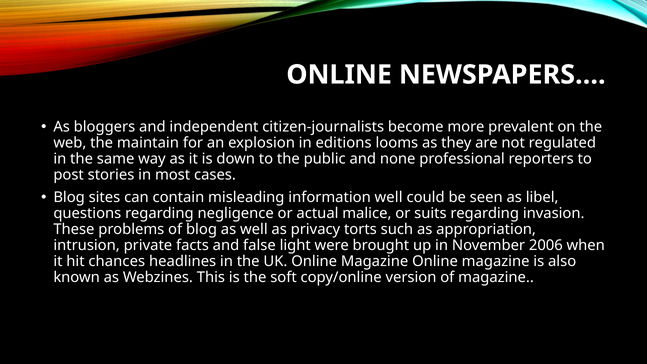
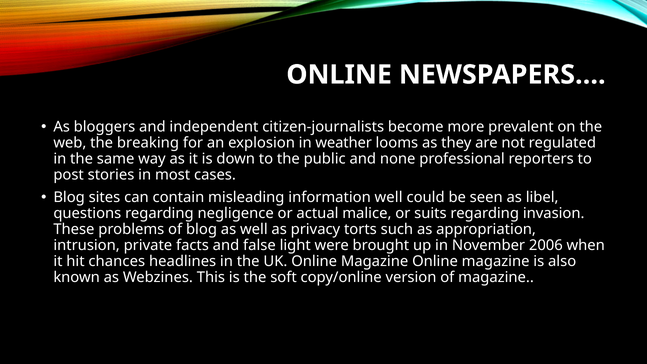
maintain: maintain -> breaking (148, 143)
editions: editions -> weather (344, 143)
